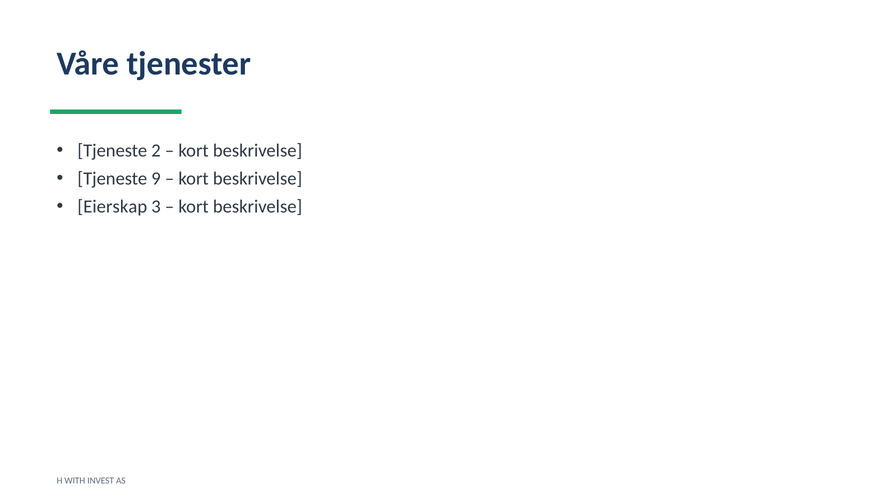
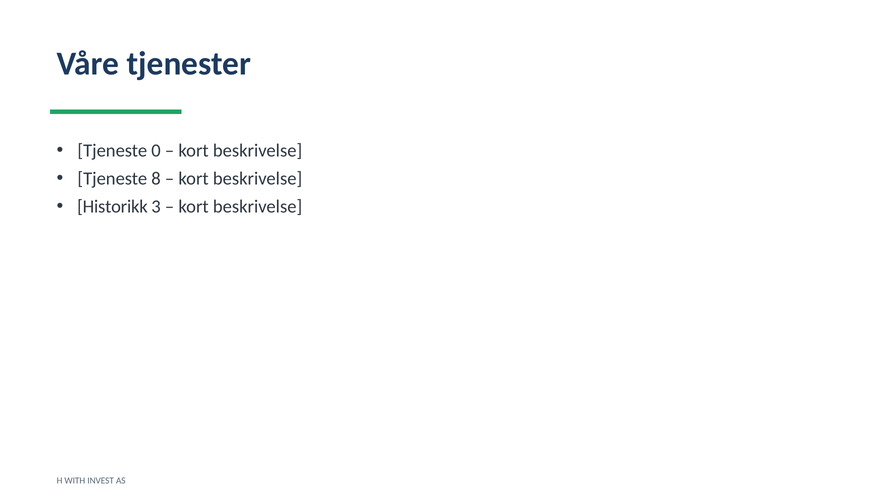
2: 2 -> 0 (156, 151)
9: 9 -> 8 (156, 179)
Eierskap: Eierskap -> Historikk (112, 206)
